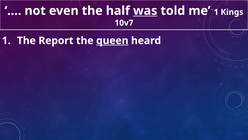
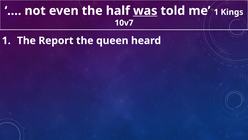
queen underline: present -> none (112, 40)
